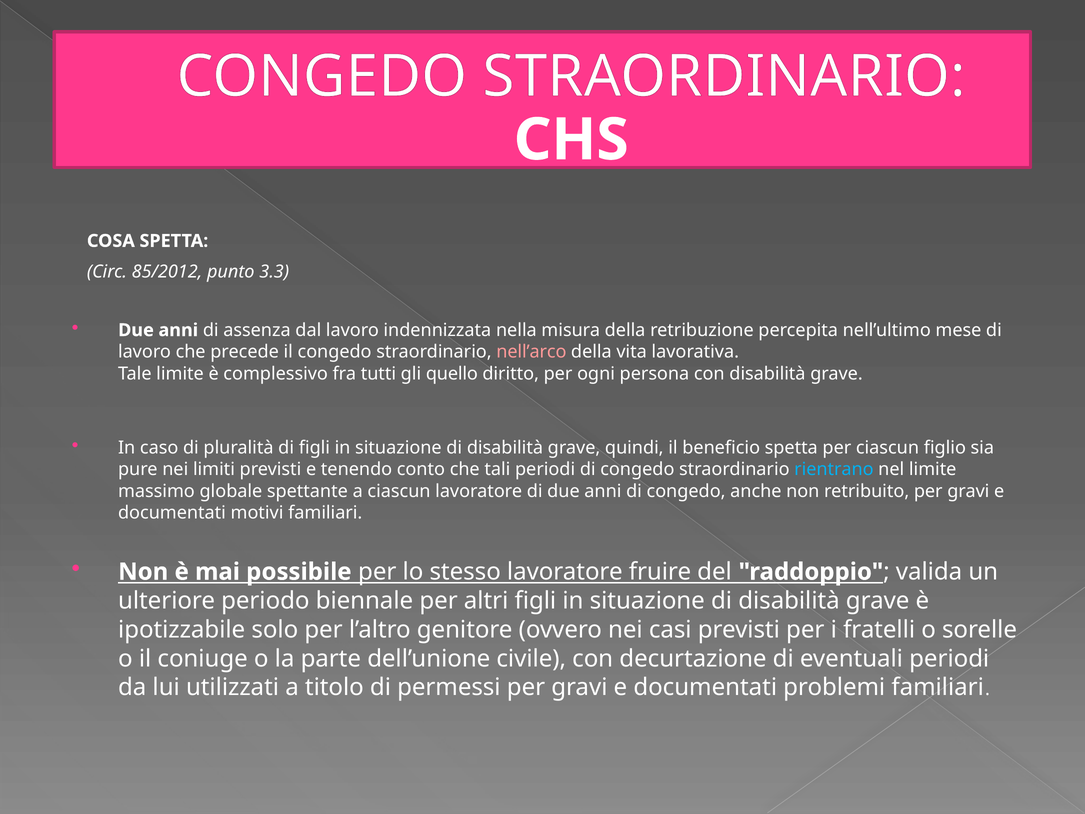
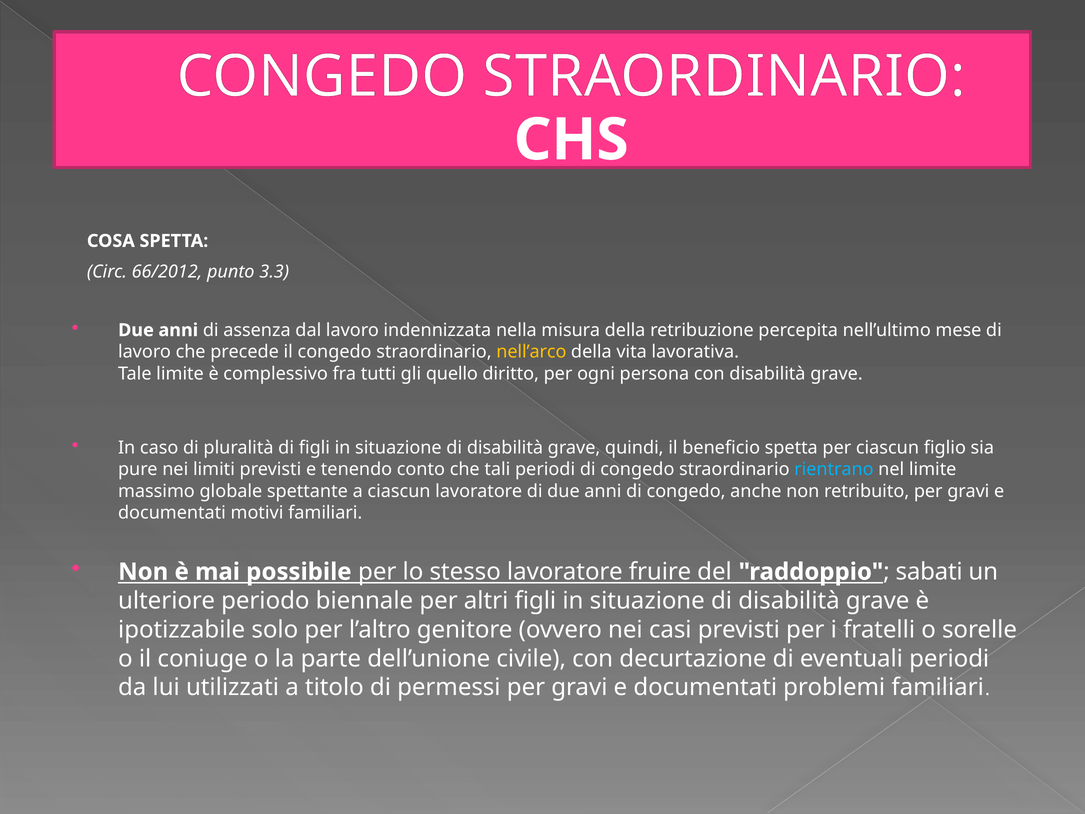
85/2012: 85/2012 -> 66/2012 (167, 272)
nell’arco colour: pink -> yellow (531, 352)
valida: valida -> sabati (929, 572)
